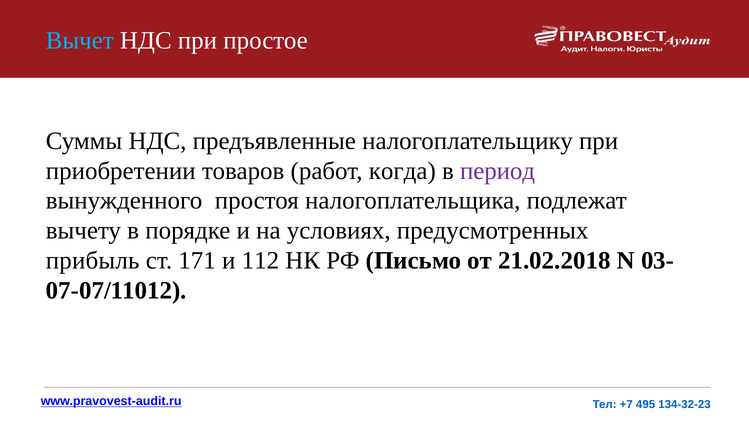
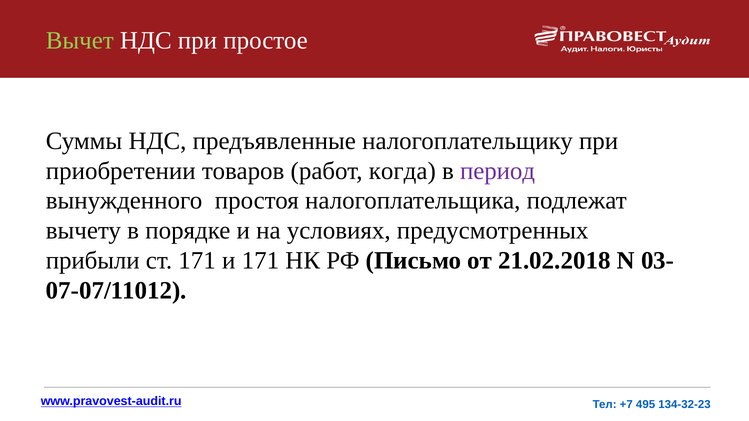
Вычет colour: light blue -> light green (80, 41)
прибыль: прибыль -> прибыли (93, 261)
и 112: 112 -> 171 (260, 261)
